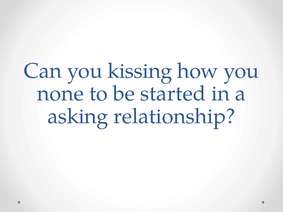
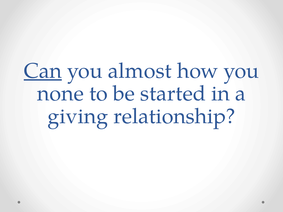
Can underline: none -> present (43, 71)
kissing: kissing -> almost (140, 71)
asking: asking -> giving (78, 116)
